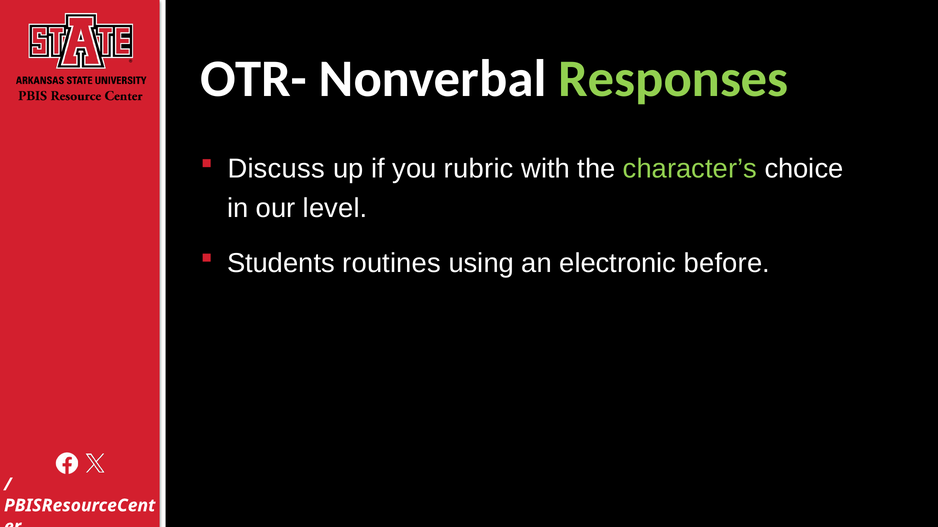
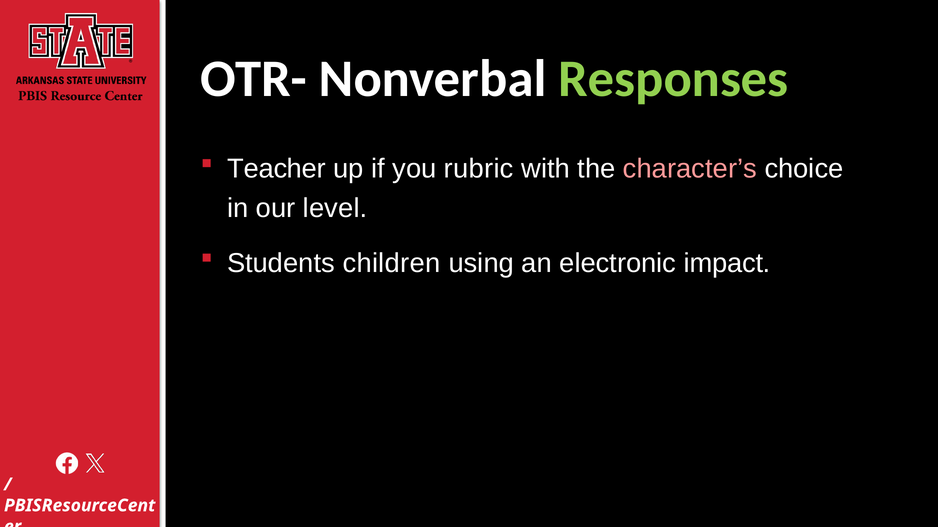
Discuss: Discuss -> Teacher (277, 169)
character’s colour: light green -> pink (690, 169)
routines: routines -> children (392, 263)
before: before -> impact (727, 263)
